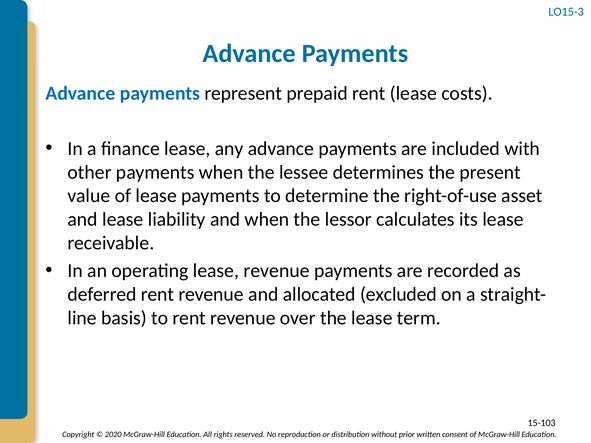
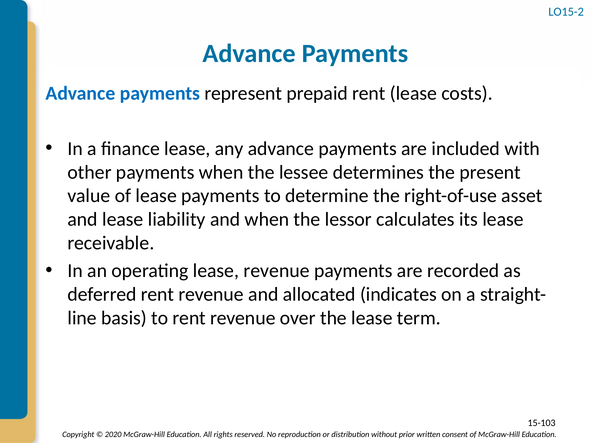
LO15-3: LO15-3 -> LO15-2 (566, 12)
excluded: excluded -> indicates (398, 294)
